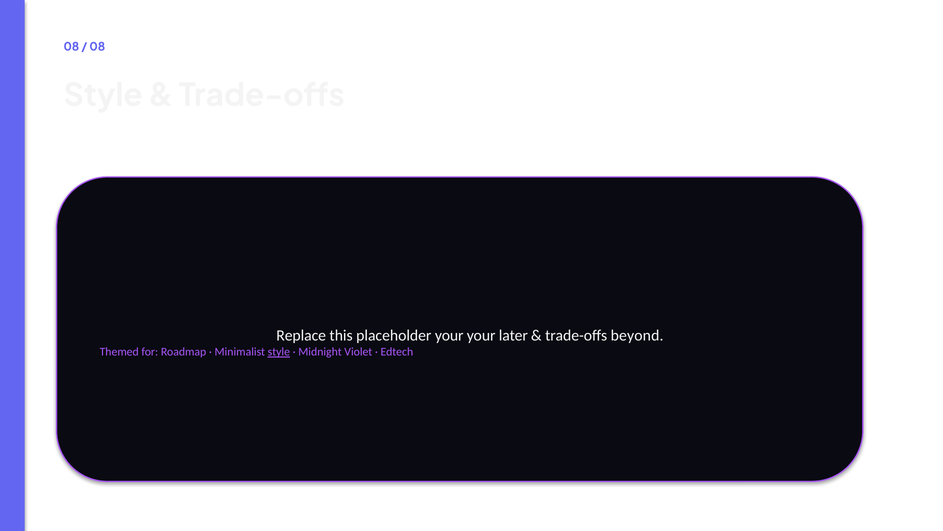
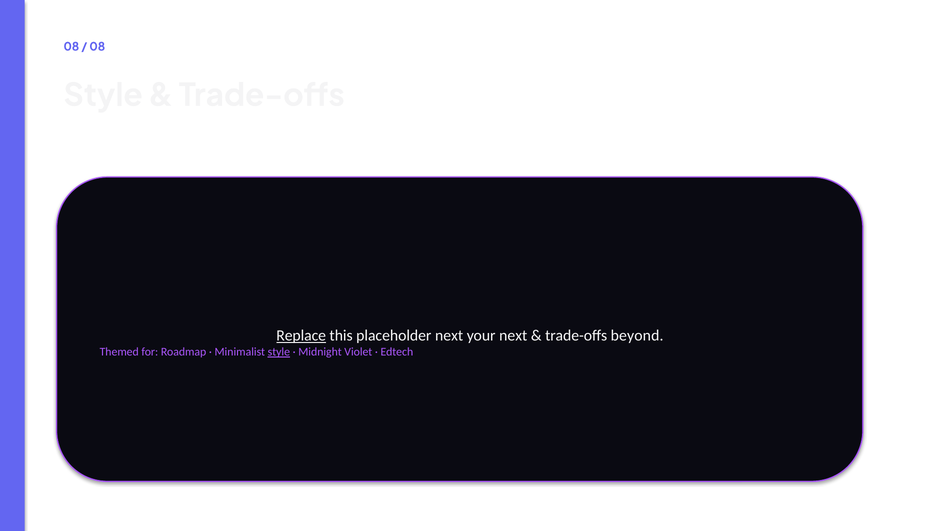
Replace underline: none -> present (301, 335)
placeholder your: your -> next (449, 335)
your later: later -> next (513, 335)
